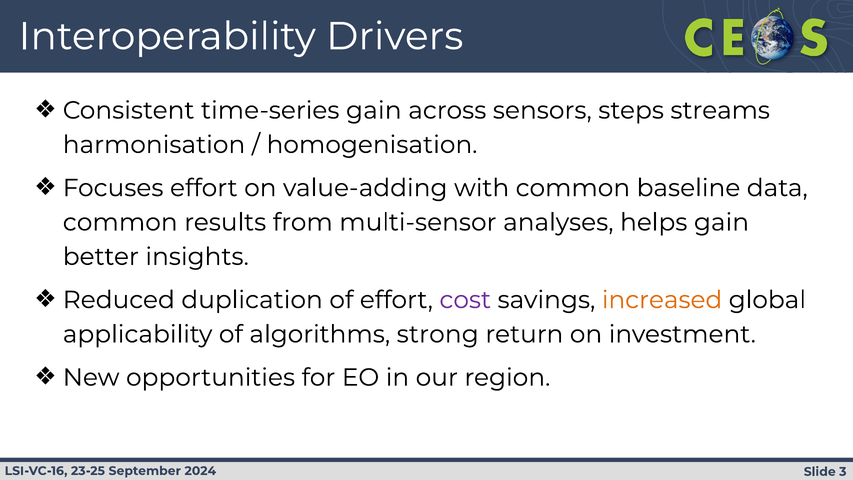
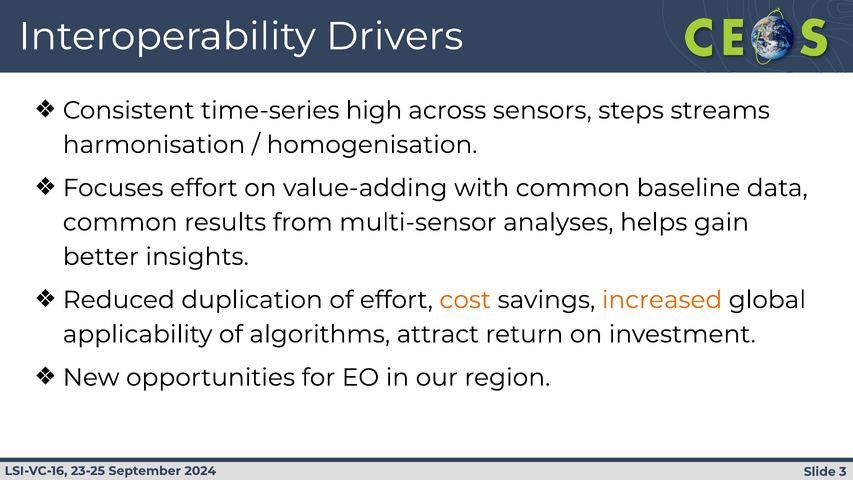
time-series gain: gain -> high (374, 110)
cost colour: purple -> orange (465, 300)
strong: strong -> attract (438, 334)
